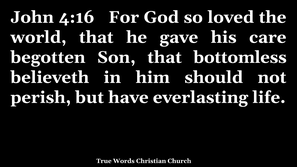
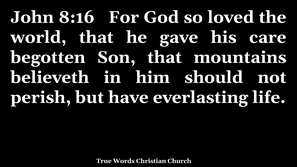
4:16: 4:16 -> 8:16 (77, 17)
bottomless: bottomless -> mountains (240, 57)
